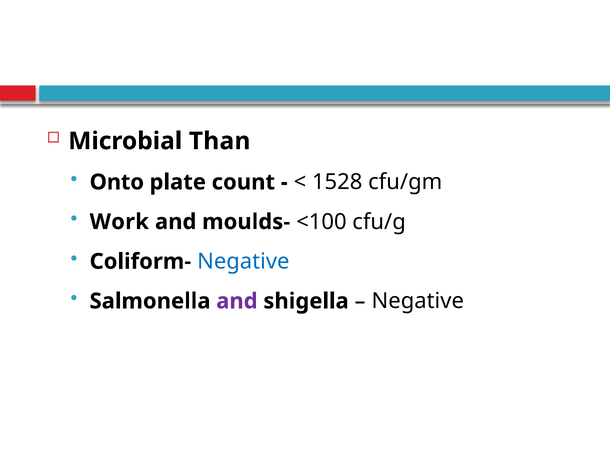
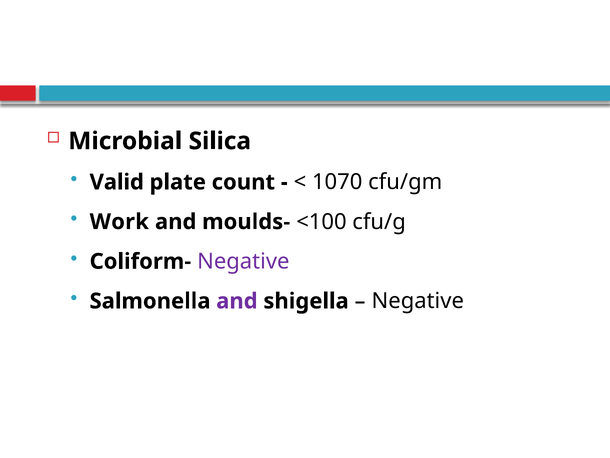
Than: Than -> Silica (220, 141)
Onto: Onto -> Valid (117, 182)
1528: 1528 -> 1070 (337, 182)
Negative colour: blue -> purple (243, 261)
